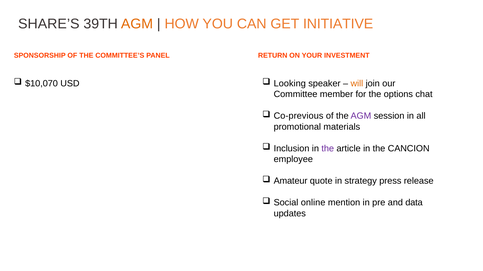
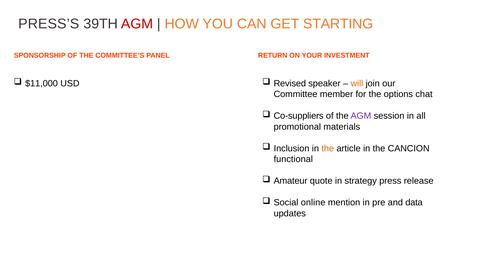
SHARE’S: SHARE’S -> PRESS’S (49, 24)
AGM colour: orange -> red (137, 24)
INITIATIVE: INITIATIVE -> STARTING (338, 24)
$10,070: $10,070 -> $11,000 (42, 84)
Looking: Looking -> Revised (290, 84)
Co-previous: Co-previous -> Co-suppliers (299, 116)
the colour: purple -> orange (328, 149)
employee: employee -> functional (293, 160)
